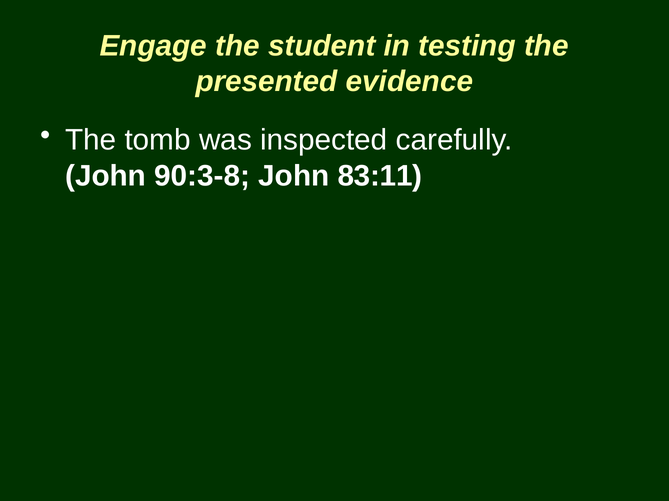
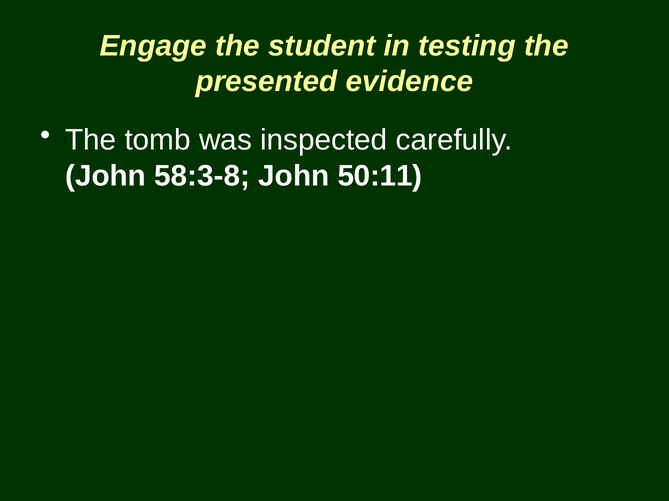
90:3-8: 90:3-8 -> 58:3-8 (202, 176)
83:11: 83:11 -> 50:11 (380, 176)
